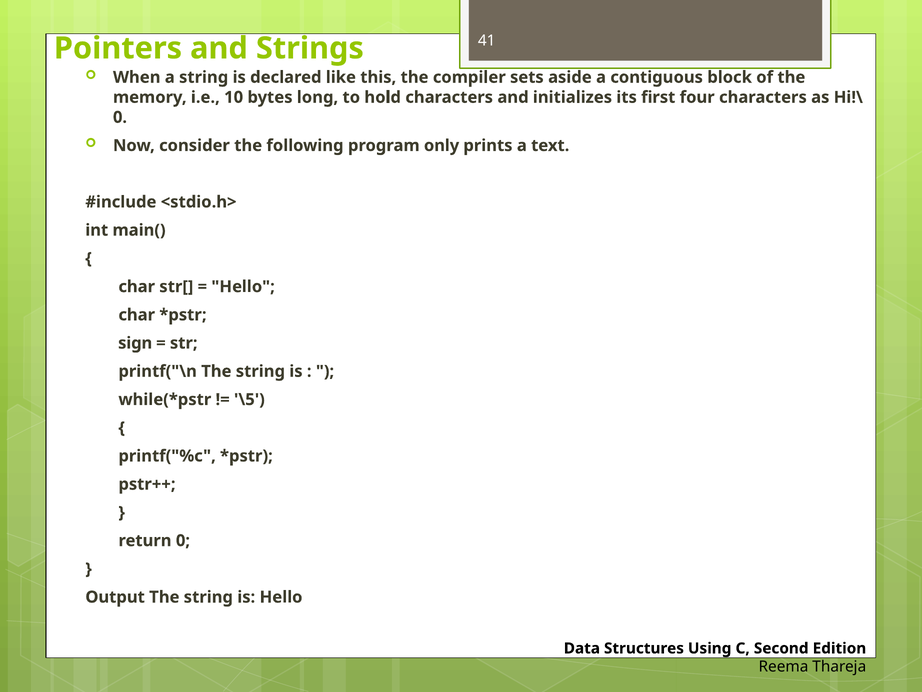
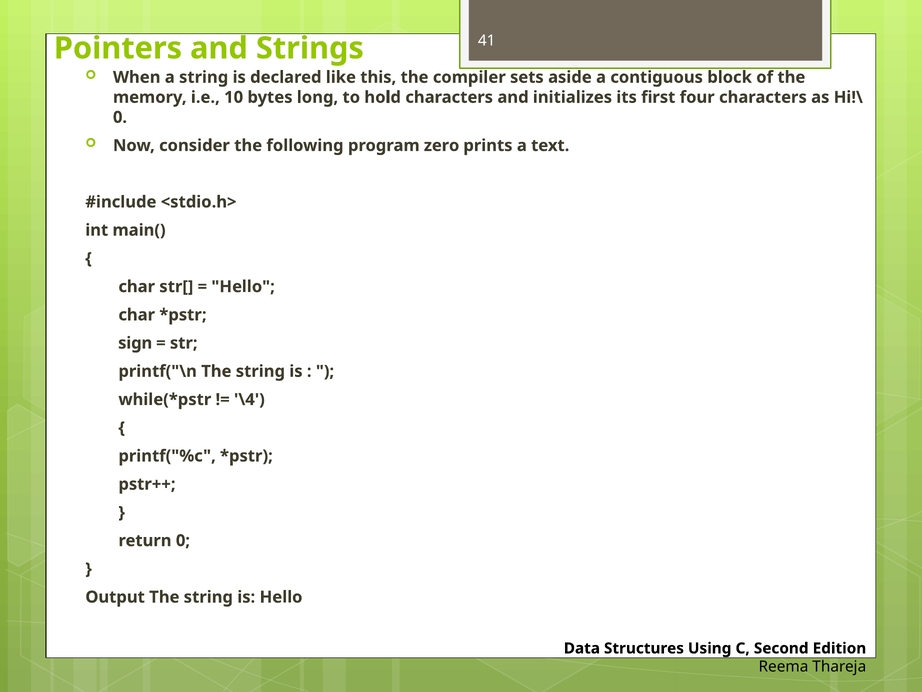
only: only -> zero (442, 145)
\5: \5 -> \4 (249, 399)
